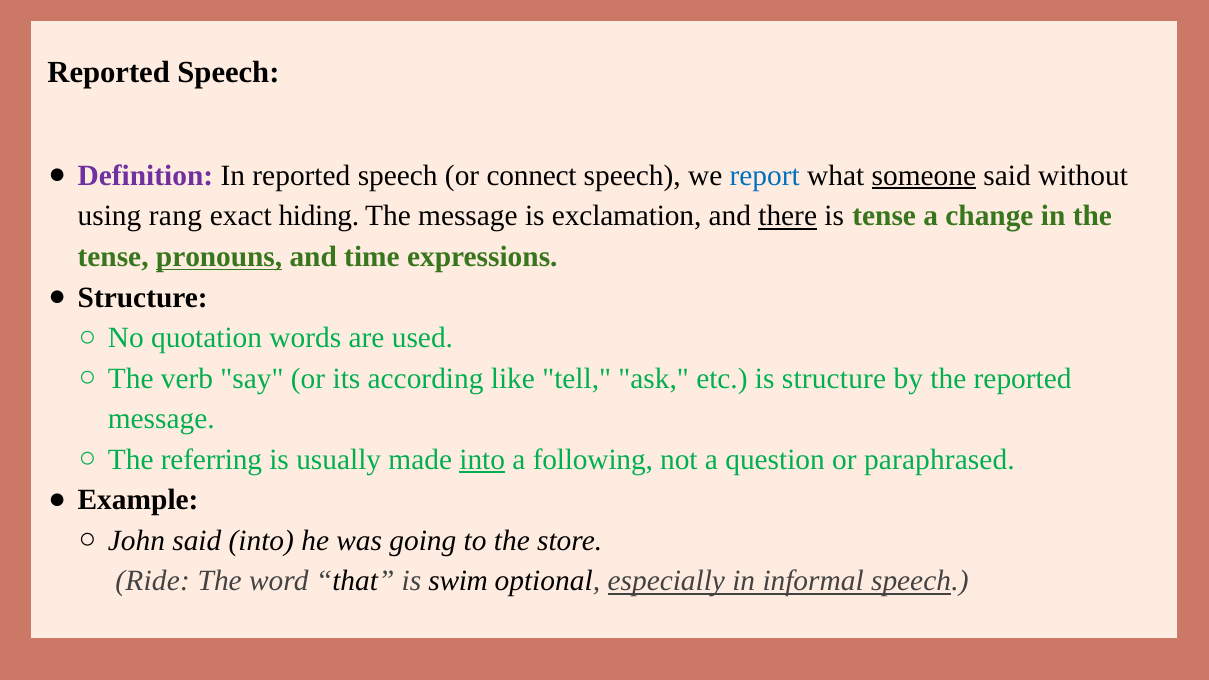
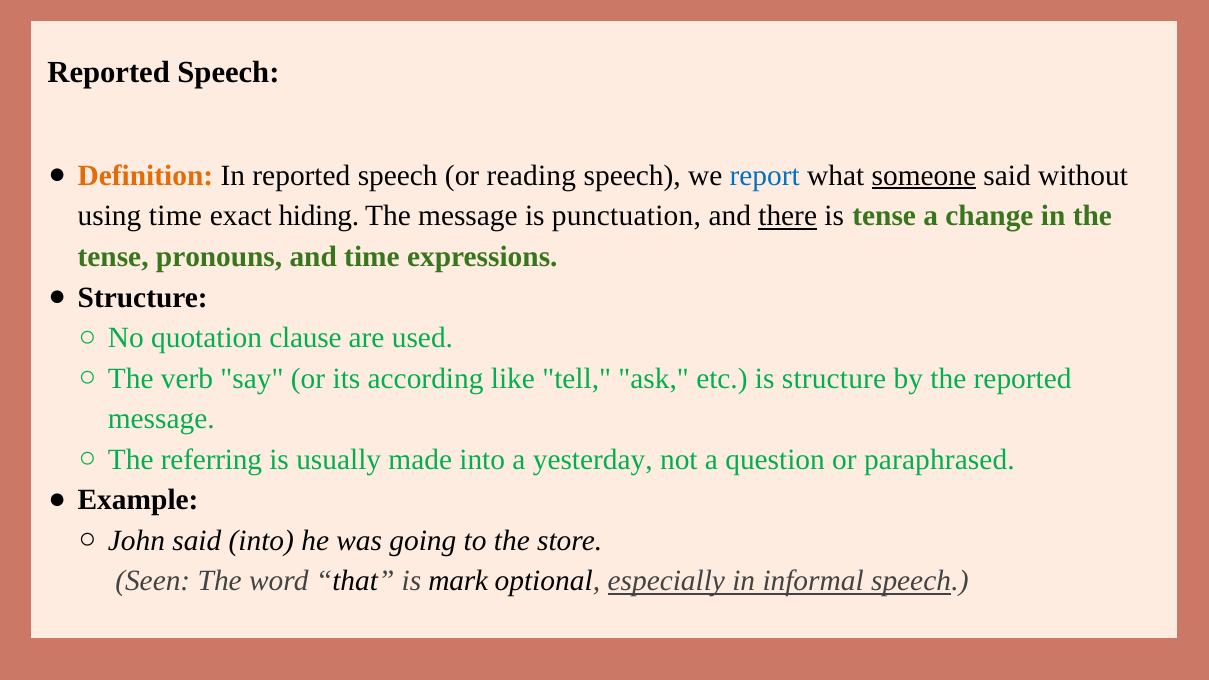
Definition colour: purple -> orange (145, 176)
connect: connect -> reading (531, 176)
using rang: rang -> time (175, 216)
exclamation: exclamation -> punctuation (626, 216)
pronouns underline: present -> none (219, 257)
words: words -> clause (306, 338)
into underline: present -> none (482, 460)
following: following -> yesterday (593, 460)
Ride: Ride -> Seen (153, 581)
swim: swim -> mark (458, 581)
